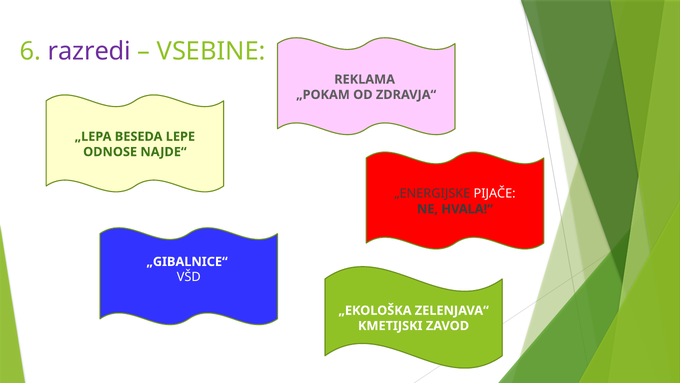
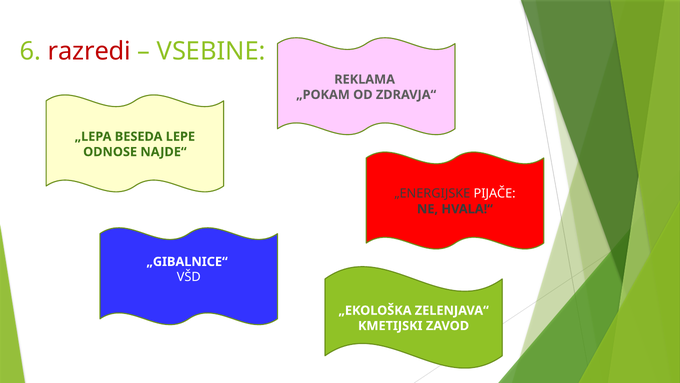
razredi colour: purple -> red (89, 51)
